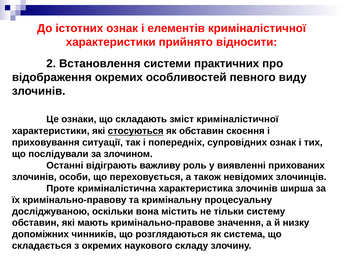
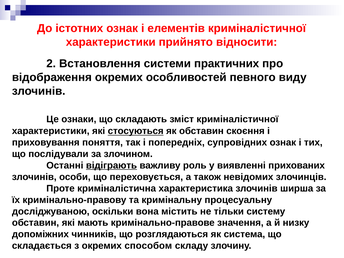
ситуації: ситуації -> поняття (103, 143)
відіграють underline: none -> present (111, 165)
наукового: наукового -> способом (148, 246)
